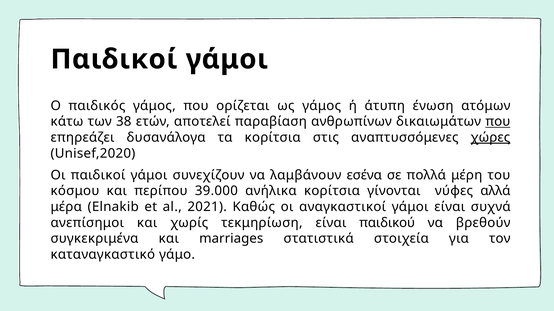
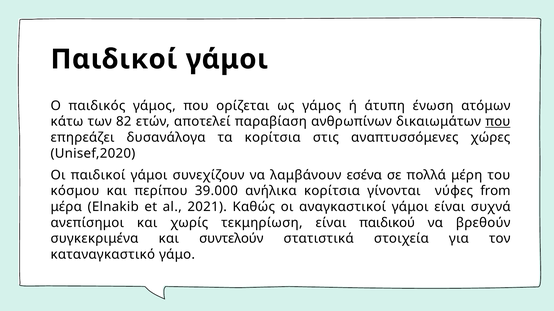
38: 38 -> 82 (124, 122)
χώρες underline: present -> none (490, 138)
αλλά: αλλά -> from (495, 191)
marriages: marriages -> συντελούν (231, 239)
